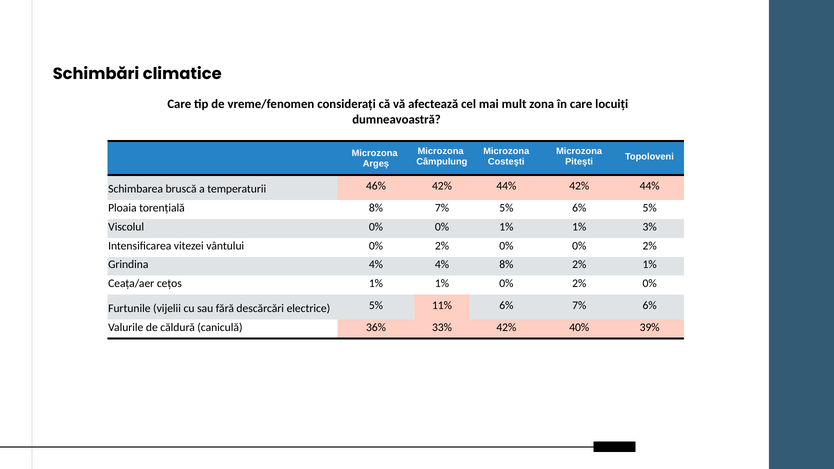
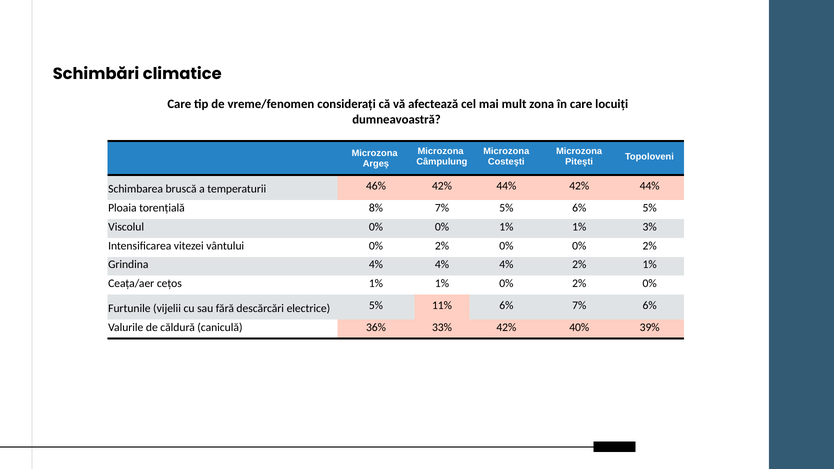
4% 4% 8%: 8% -> 4% (506, 265)
